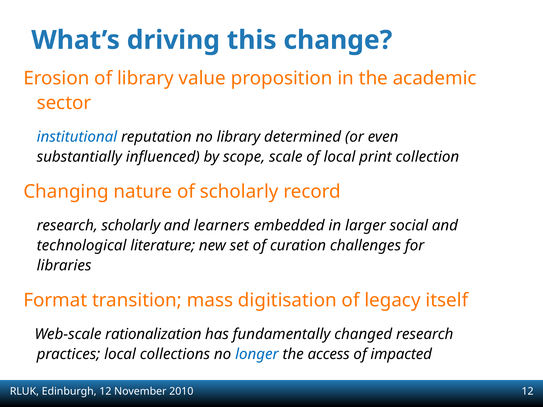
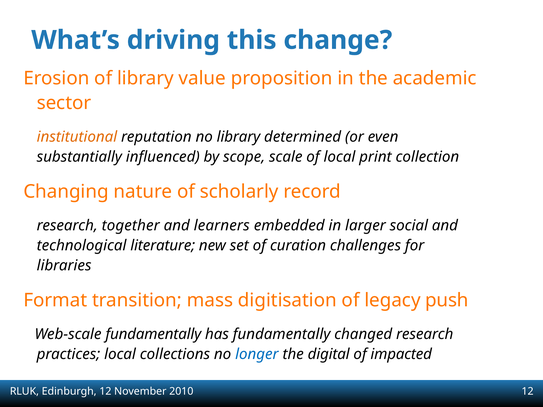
institutional colour: blue -> orange (77, 137)
research scholarly: scholarly -> together (131, 226)
itself: itself -> push (447, 301)
Web-scale rationalization: rationalization -> fundamentally (153, 335)
access: access -> digital (329, 354)
